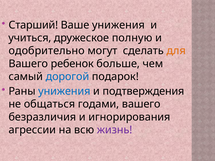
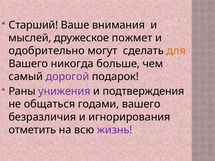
Ваше унижения: унижения -> внимания (119, 25)
учиться: учиться -> мыслей (30, 38)
полную: полную -> пожмет (132, 38)
ребенок: ребенок -> никогда (72, 64)
дорогой colour: blue -> purple (67, 77)
унижения colour: blue -> purple (64, 91)
агрессии: агрессии -> отметить (32, 130)
